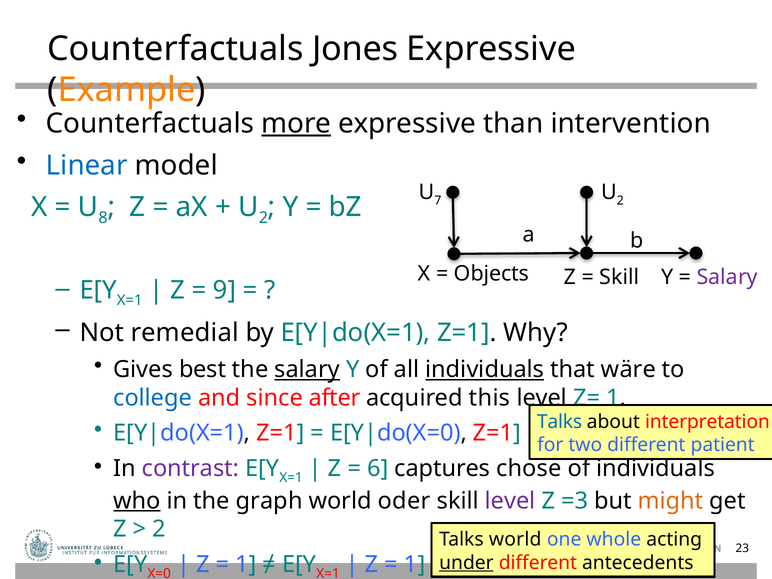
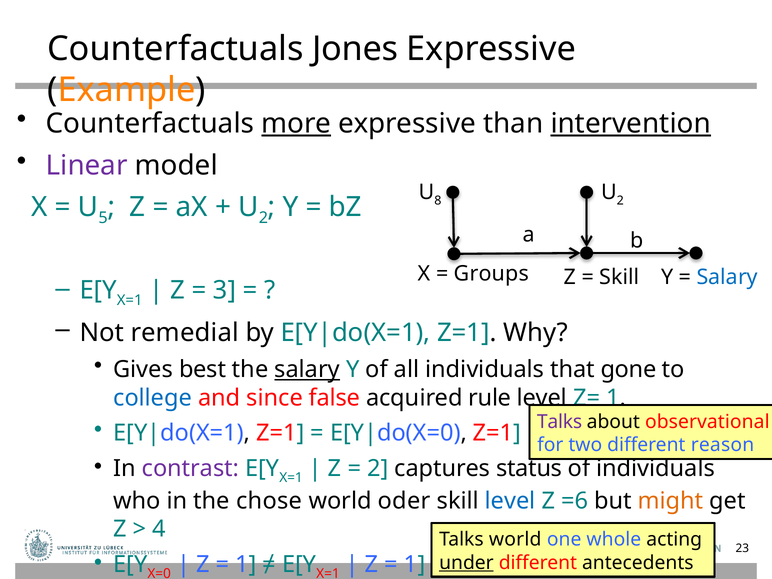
intervention underline: none -> present (631, 124)
Linear colour: blue -> purple (87, 165)
7: 7 -> 8 (438, 201)
8: 8 -> 5 (103, 218)
Objects: Objects -> Groups (491, 274)
Salary colour: purple -> blue (727, 277)
9: 9 -> 3 (225, 290)
individuals underline: present -> none (485, 369)
wäre: wäre -> gone (629, 369)
after: after -> false (334, 398)
this: this -> rule (490, 398)
Talks colour: blue -> purple (560, 422)
interpretation: interpretation -> observational (707, 422)
patient: patient -> reason (722, 445)
6: 6 -> 2 (378, 469)
chose: chose -> status (529, 469)
who underline: present -> none (137, 501)
graph: graph -> chose (269, 501)
level colour: purple -> blue (510, 501)
=3: =3 -> =6 (575, 501)
2: 2 -> 4 (159, 529)
